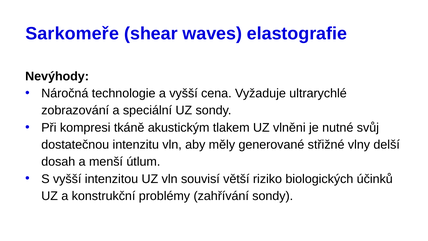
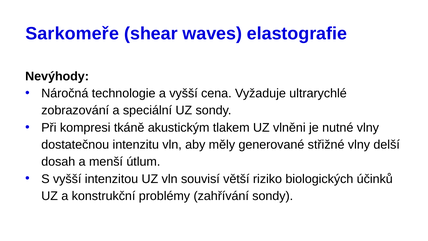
nutné svůj: svůj -> vlny (368, 127)
